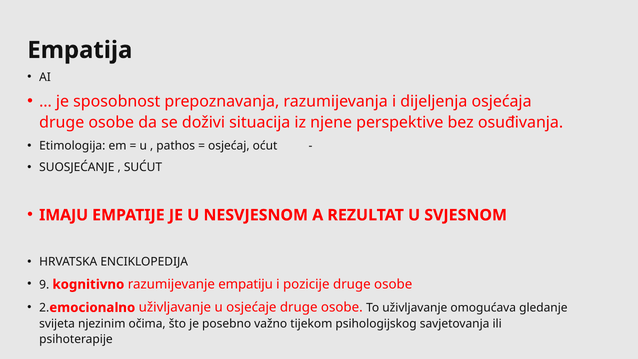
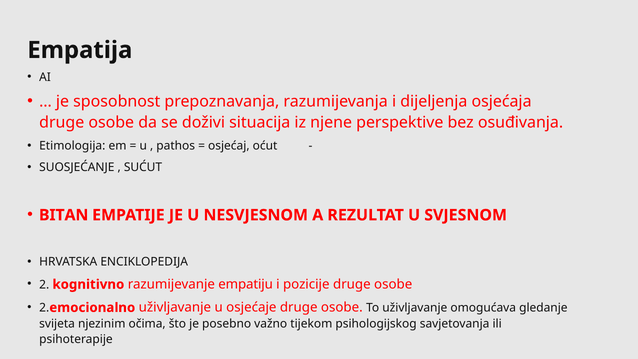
IMAJU: IMAJU -> BITAN (64, 215)
9: 9 -> 2 (44, 285)
